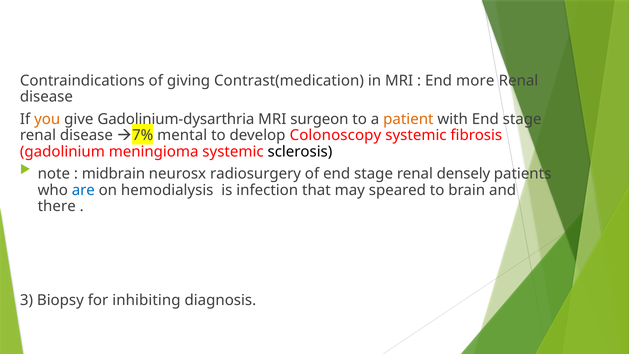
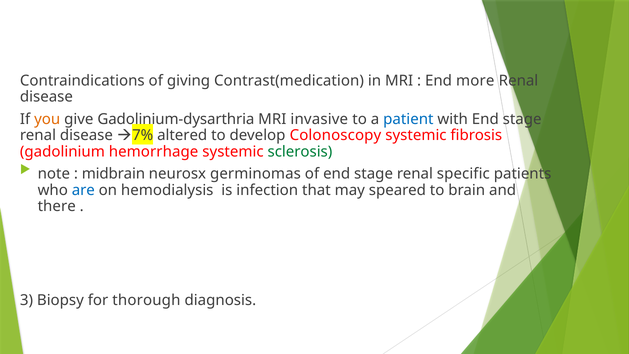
surgeon: surgeon -> invasive (319, 119)
patient colour: orange -> blue (408, 119)
mental: mental -> altered (182, 135)
meningioma: meningioma -> hemorrhage (154, 152)
sclerosis colour: black -> green (300, 152)
radiosurgery: radiosurgery -> germinomas (255, 174)
densely: densely -> specific (463, 174)
inhibiting: inhibiting -> thorough (146, 300)
